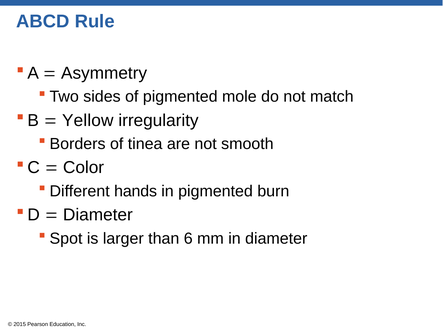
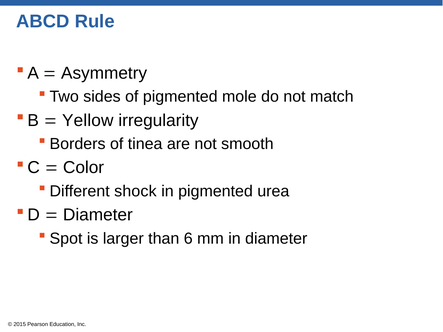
hands: hands -> shock (135, 191)
burn: burn -> urea (273, 191)
